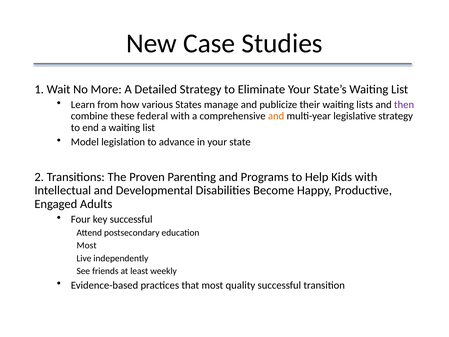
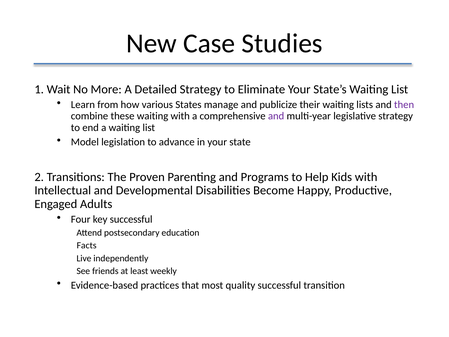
these federal: federal -> waiting (153, 116)
and colour: orange -> purple (276, 116)
Most: Most -> Facts (87, 245)
